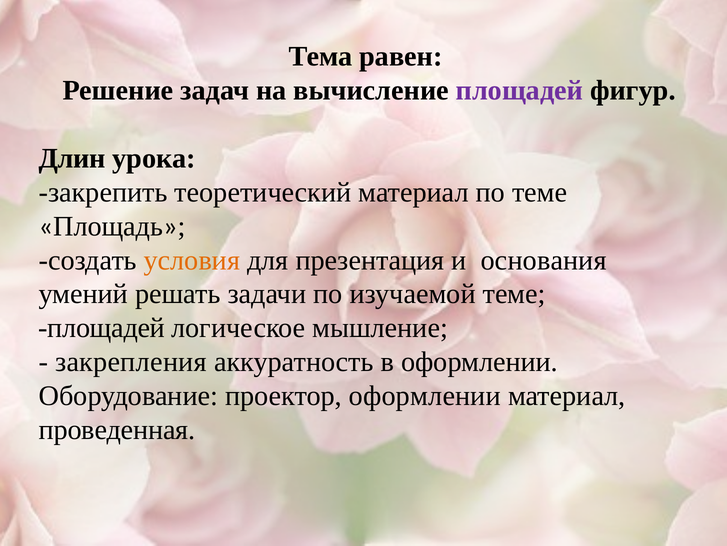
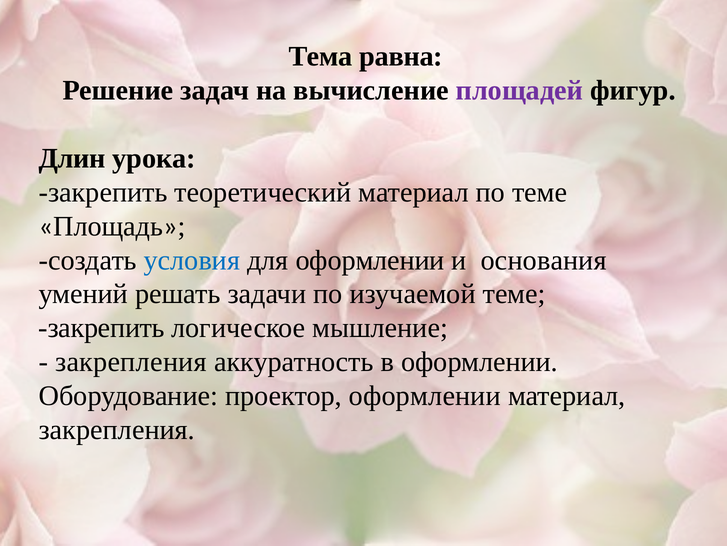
равен: равен -> равна (401, 56)
условия colour: orange -> blue (192, 260)
для презентация: презентация -> оформлении (370, 260)
площадей: площадей -> закрепить (102, 328)
проведенная: проведенная -> закрепления (117, 430)
